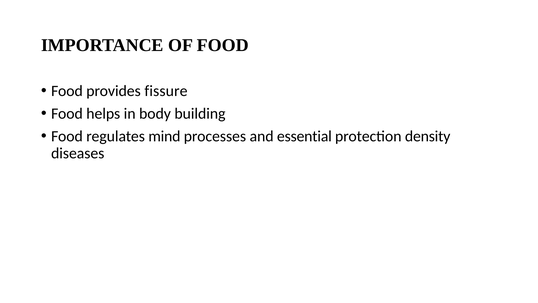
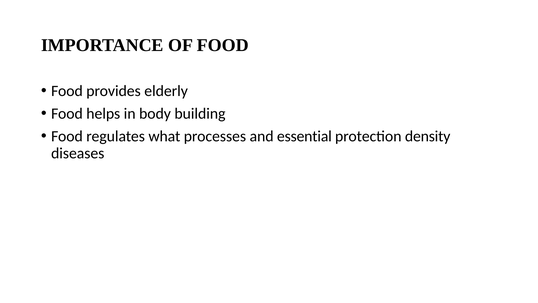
fissure: fissure -> elderly (166, 91)
mind: mind -> what (164, 136)
